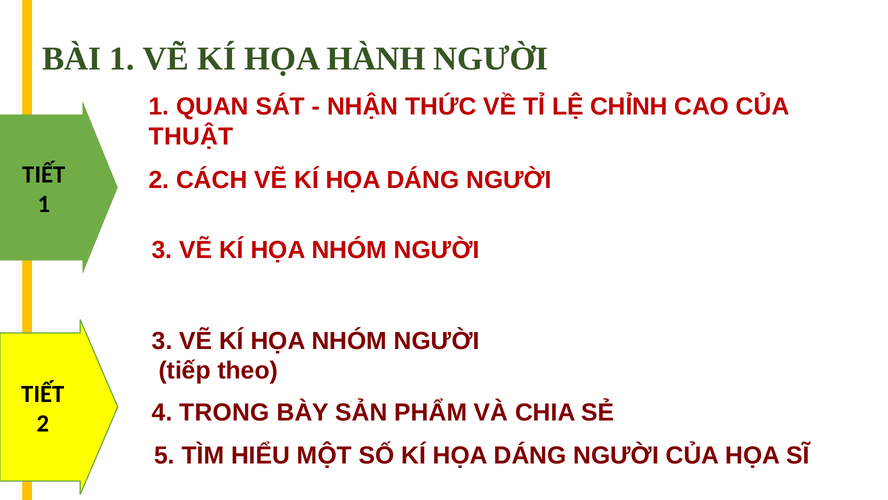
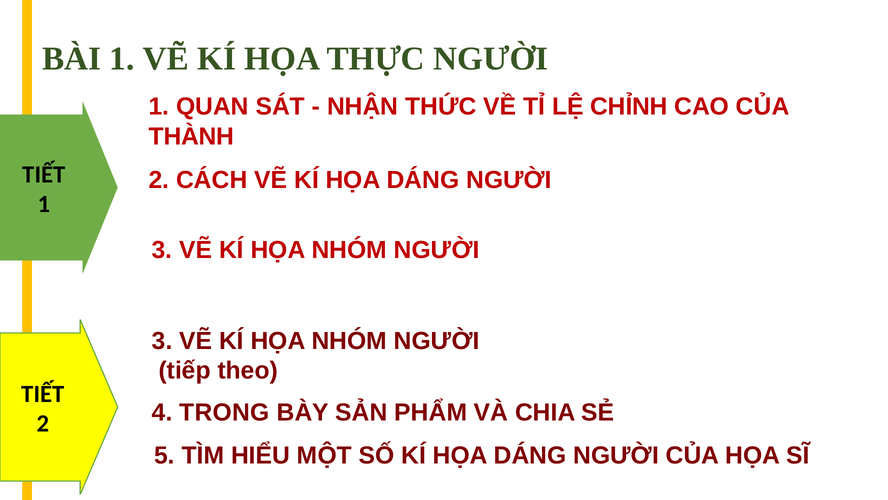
HÀNH: HÀNH -> THỰC (376, 59)
THUẬT: THUẬT -> THÀNH (191, 136)
